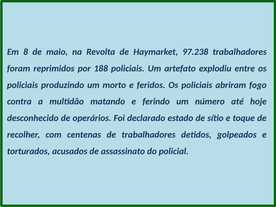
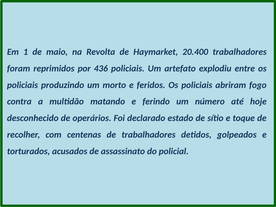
8: 8 -> 1 (26, 52)
97.238: 97.238 -> 20.400 (195, 52)
188: 188 -> 436 (101, 68)
